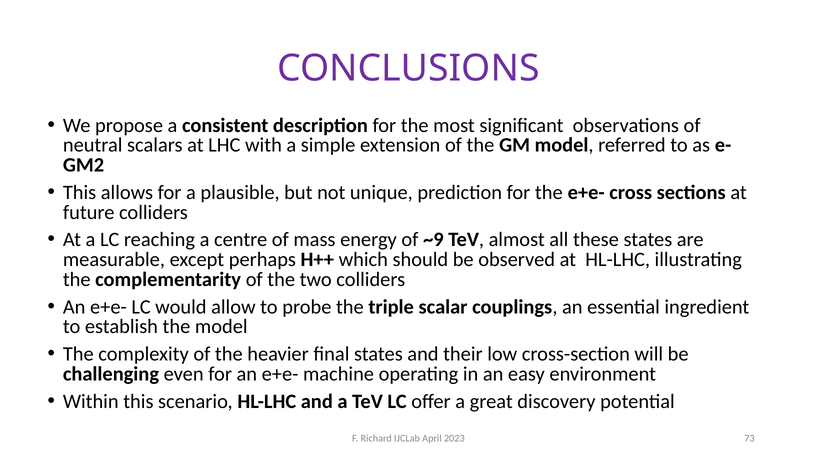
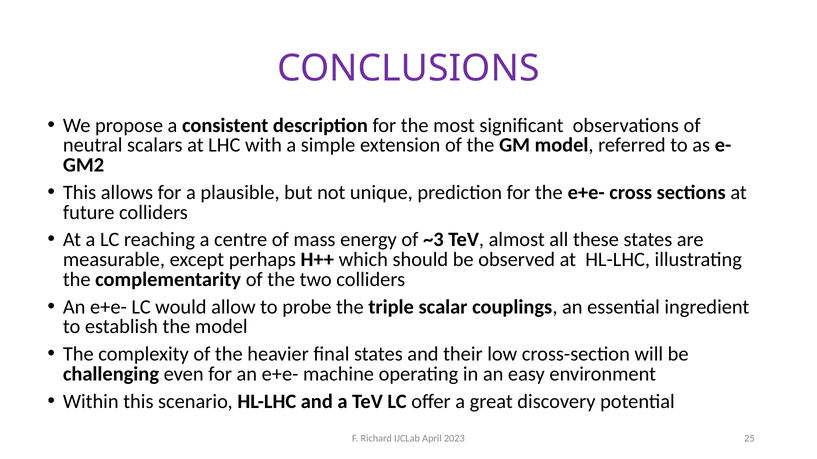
~9: ~9 -> ~3 (433, 240)
73: 73 -> 25 (750, 439)
